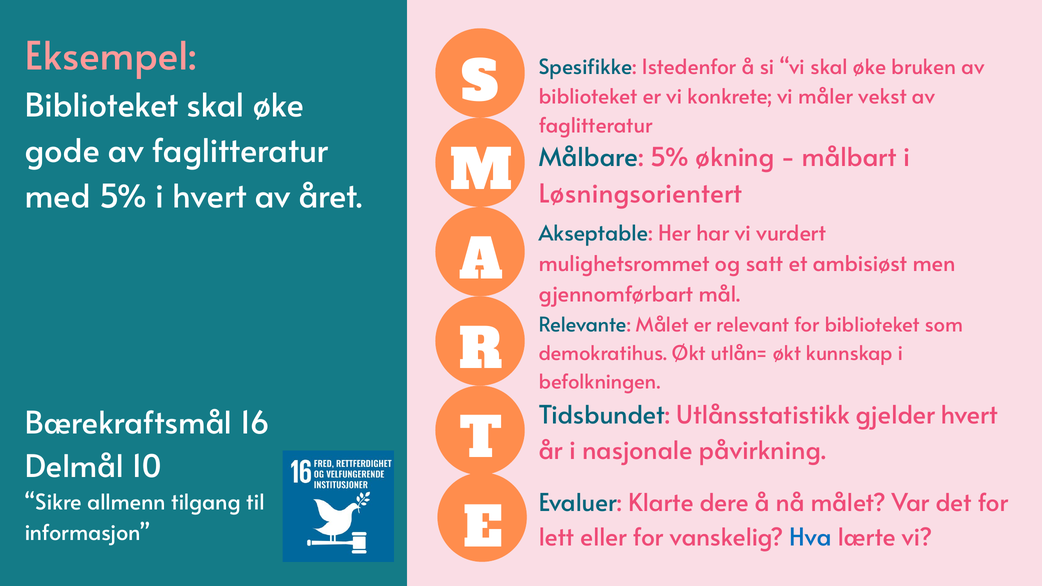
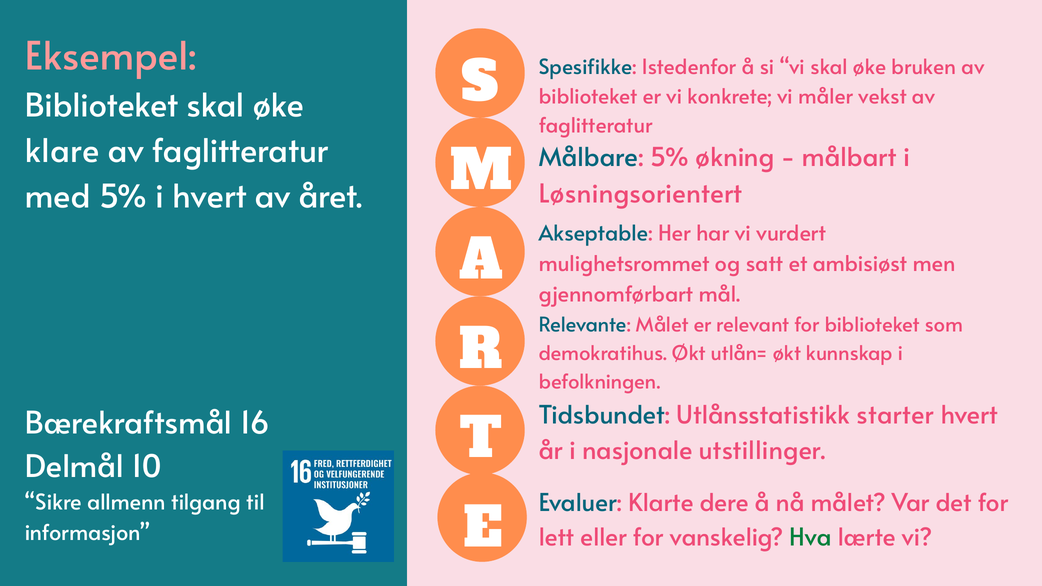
gode: gode -> klare (62, 151)
gjelder: gjelder -> starter (895, 416)
påvirkning: påvirkning -> utstillinger (762, 451)
Hva colour: blue -> green (811, 538)
